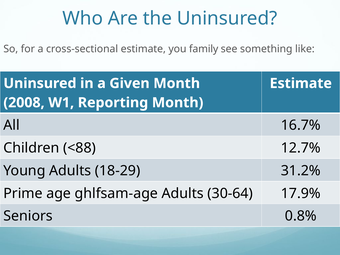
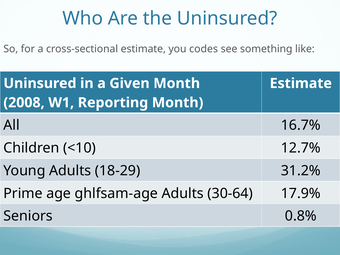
family: family -> codes (204, 49)
<88: <88 -> <10 (79, 148)
